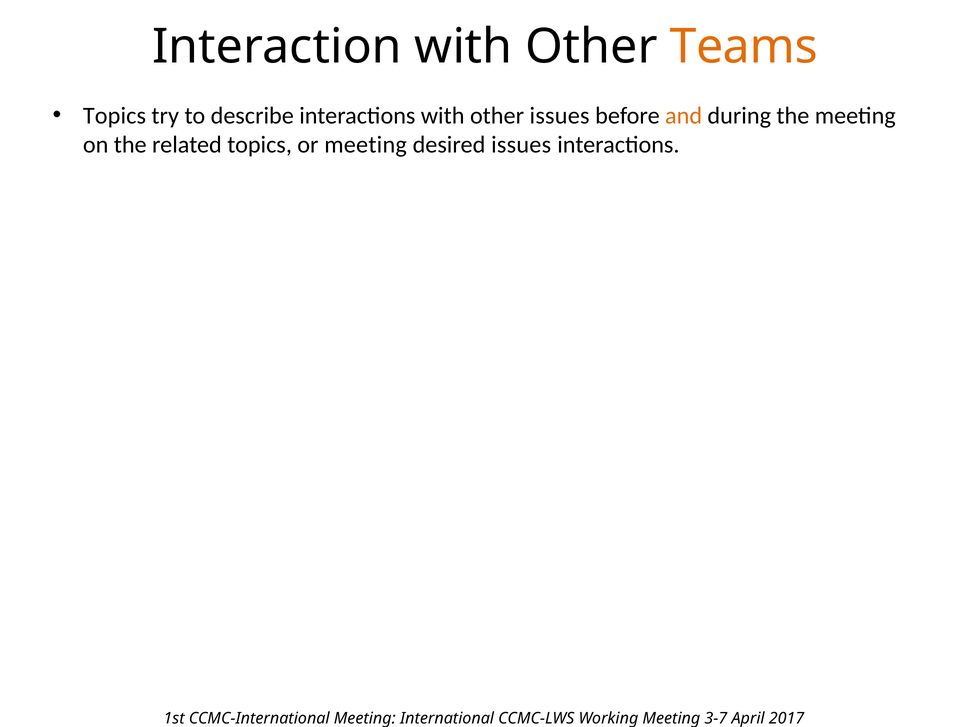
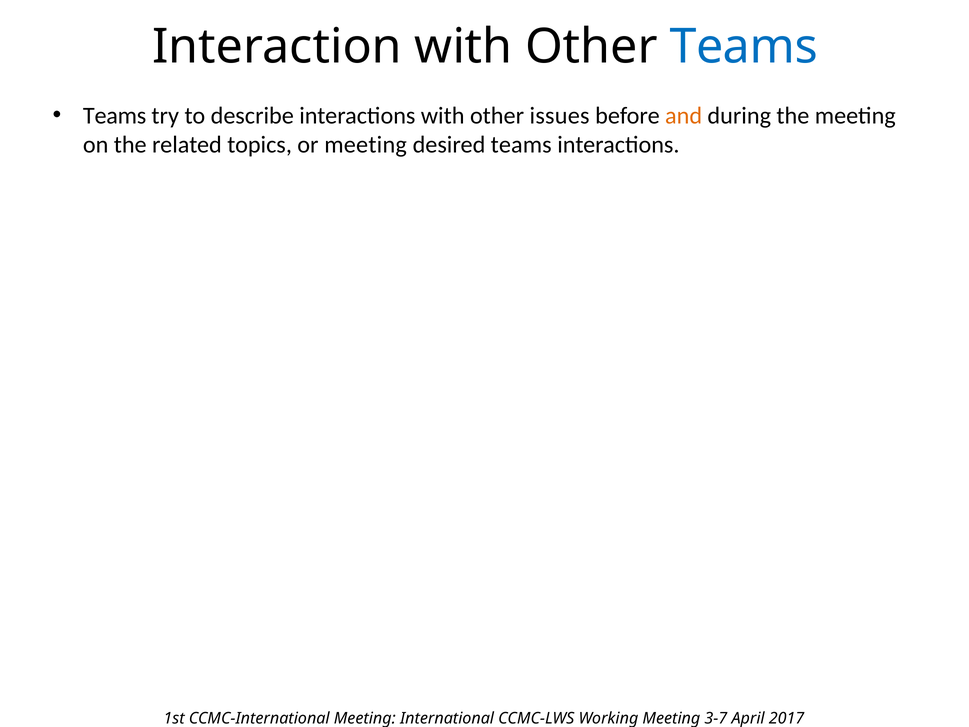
Teams colour: orange -> blue (744, 47)
Topics: Topics -> Teams (115, 116)
desired issues: issues -> teams (521, 145)
